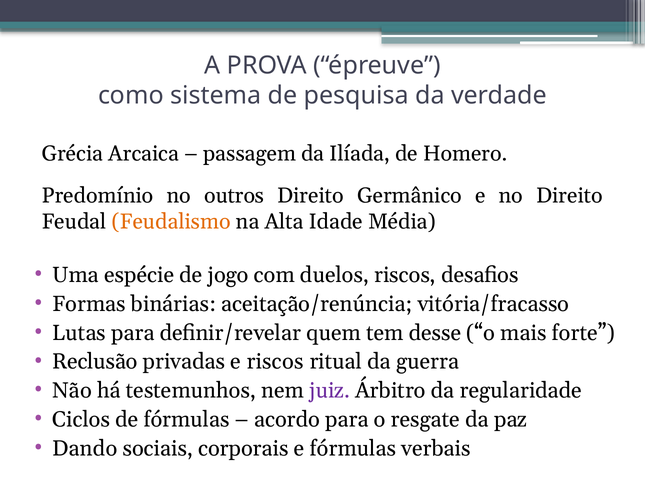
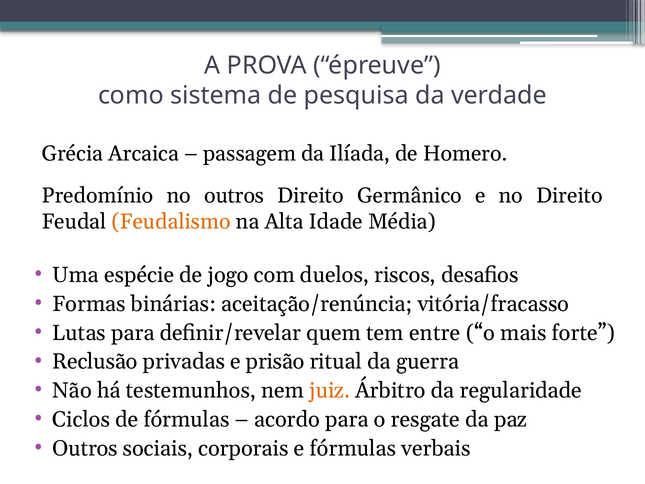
desse: desse -> entre (435, 333)
e riscos: riscos -> prisão (275, 362)
juiz colour: purple -> orange (330, 391)
Dando: Dando -> Outros (85, 448)
